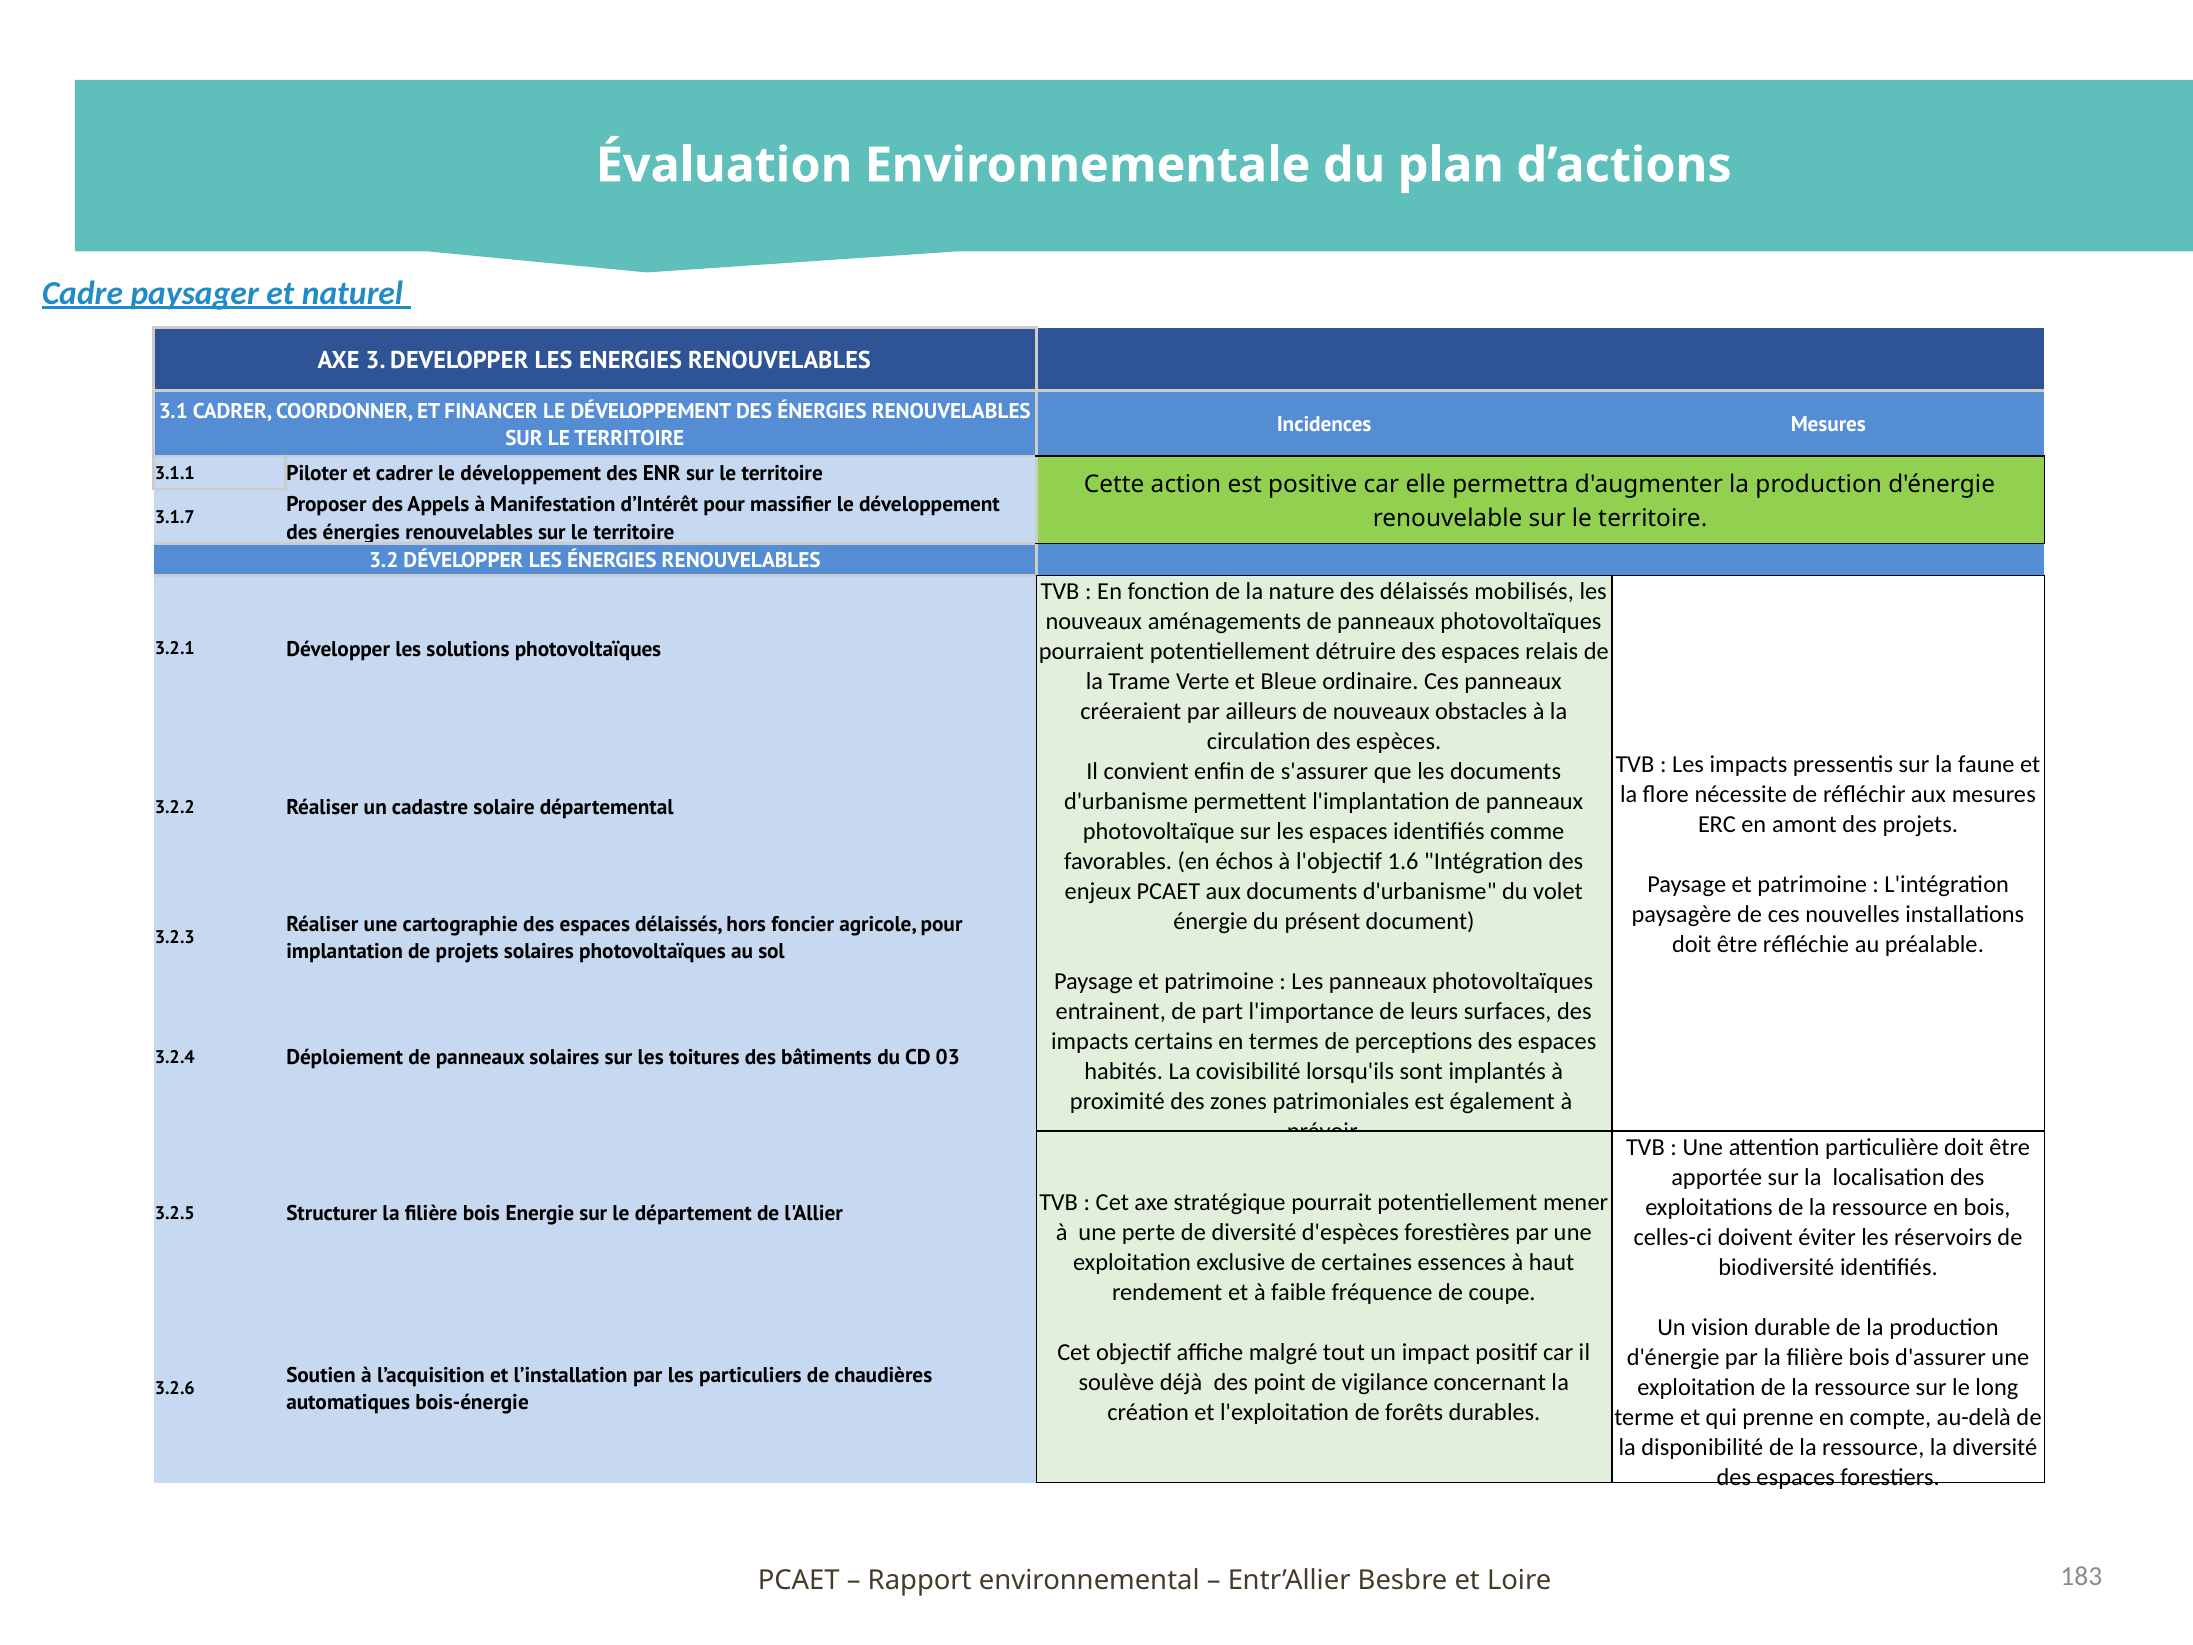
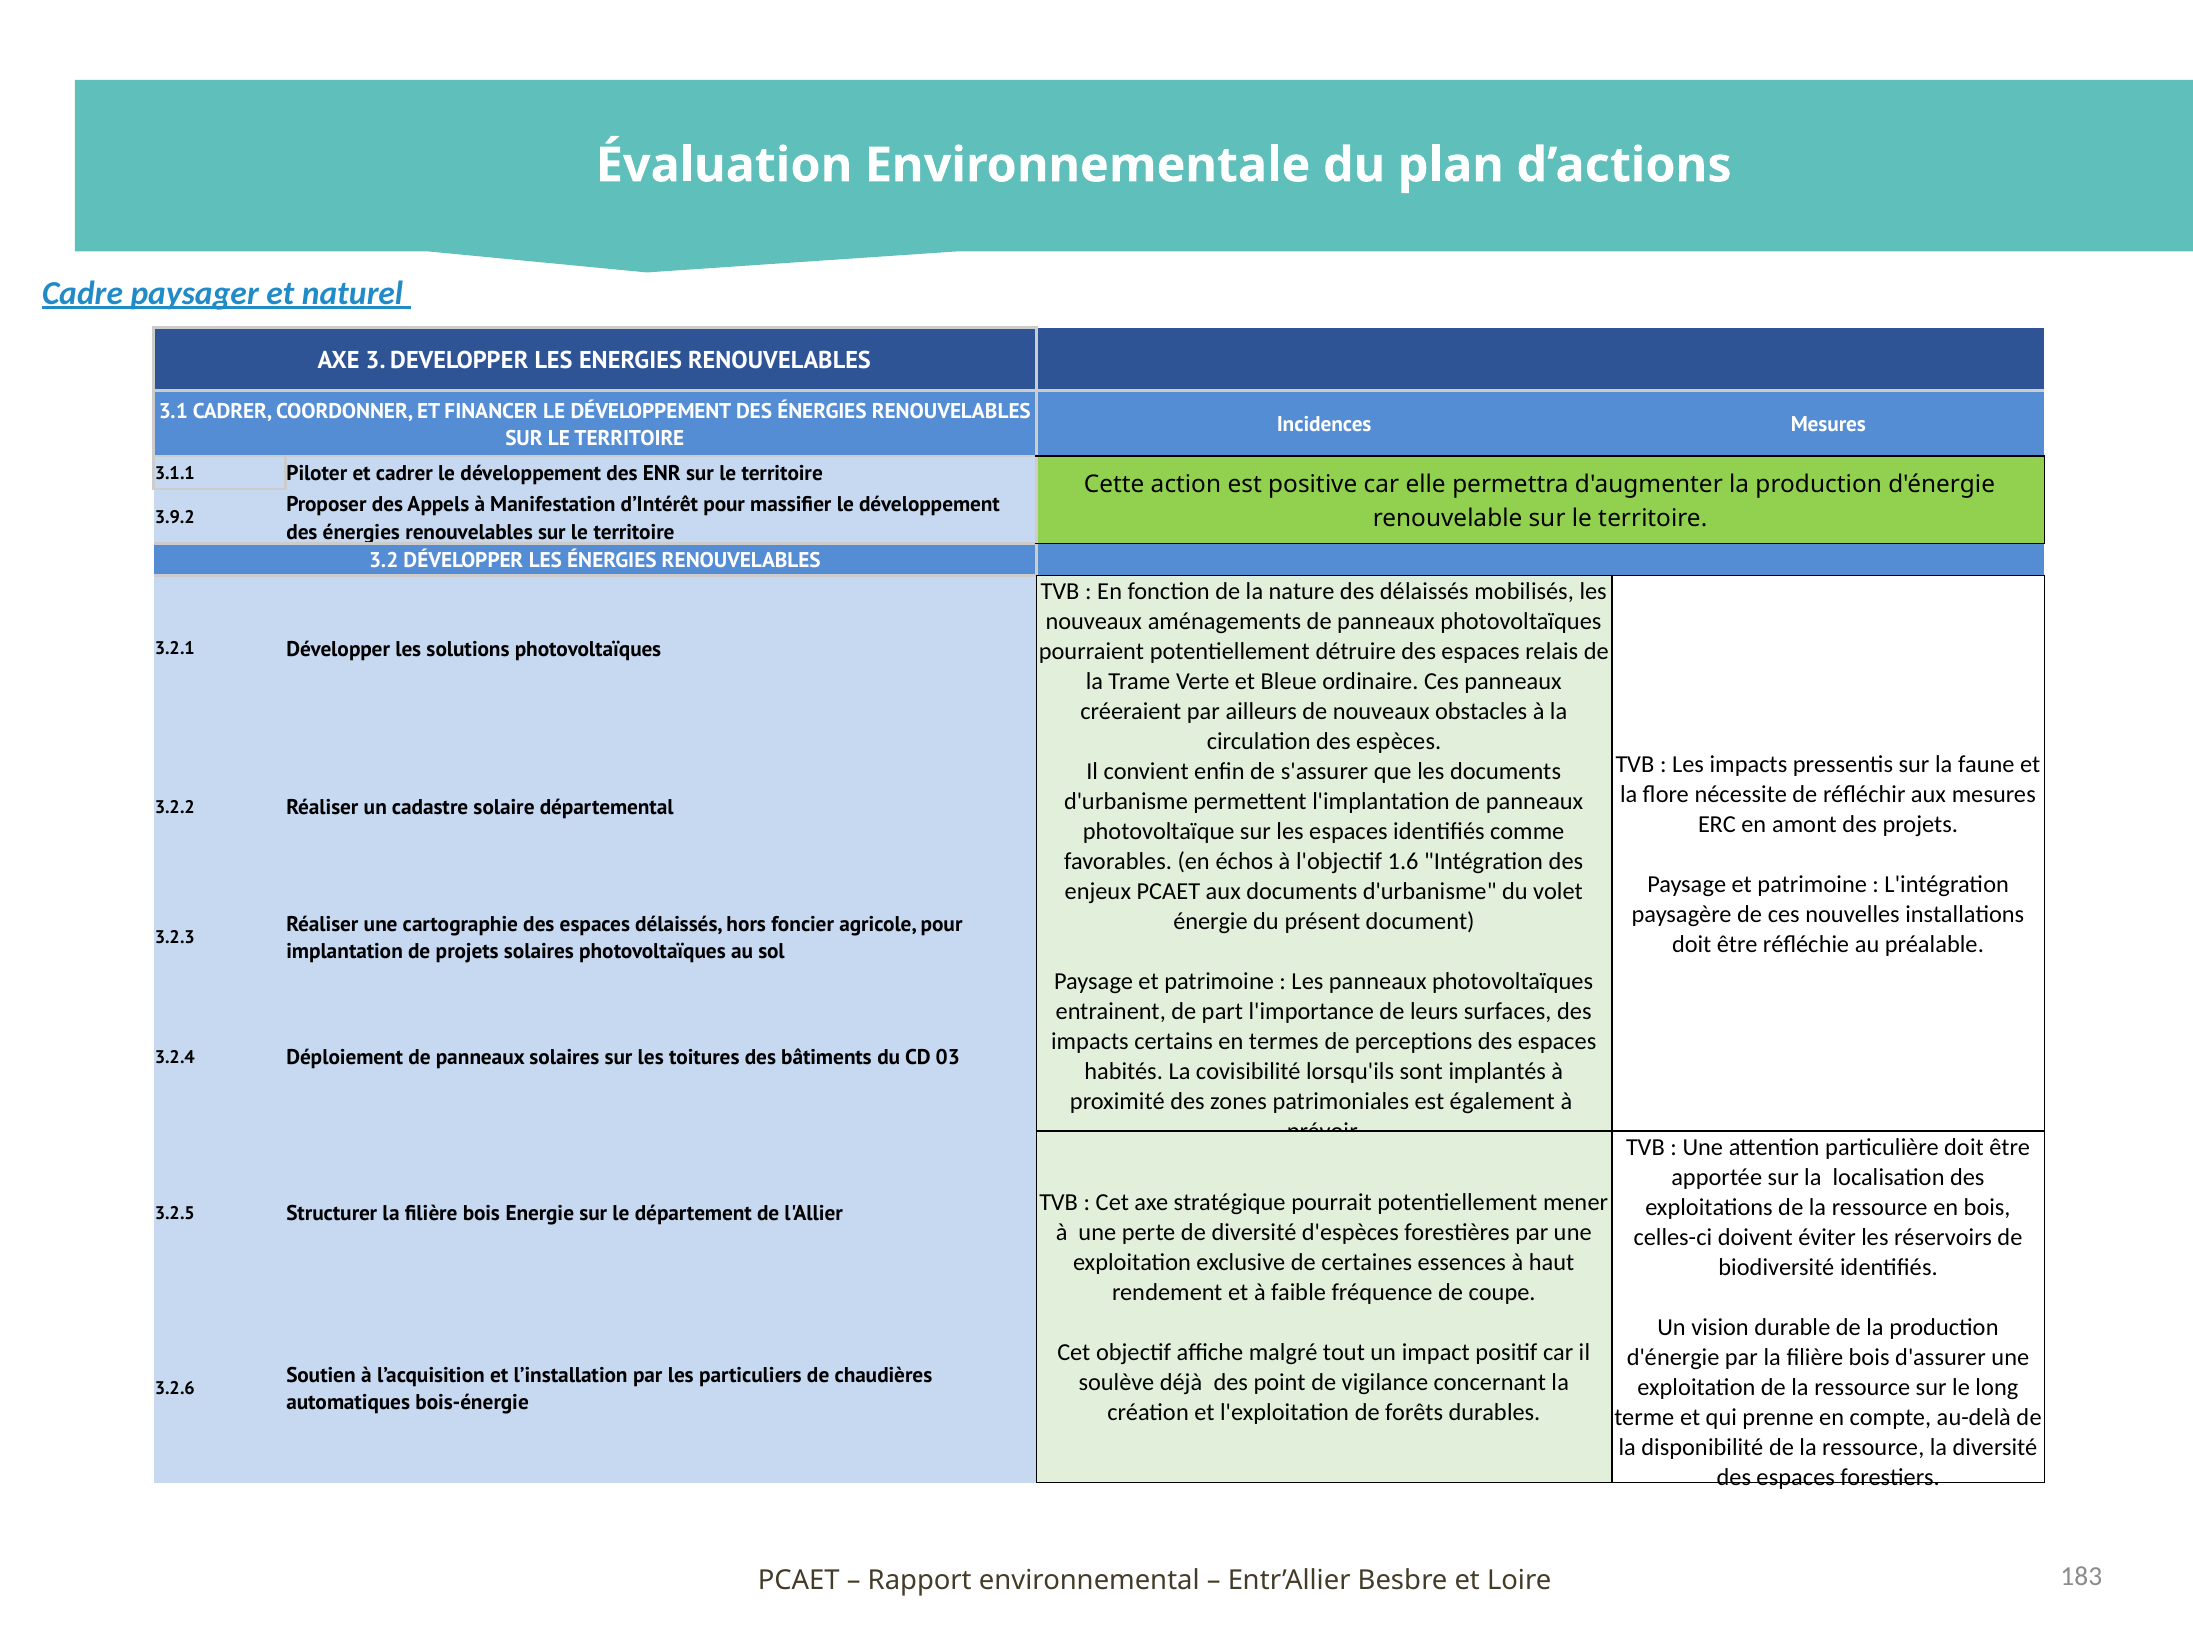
3.1.7: 3.1.7 -> 3.9.2 (175, 517)
